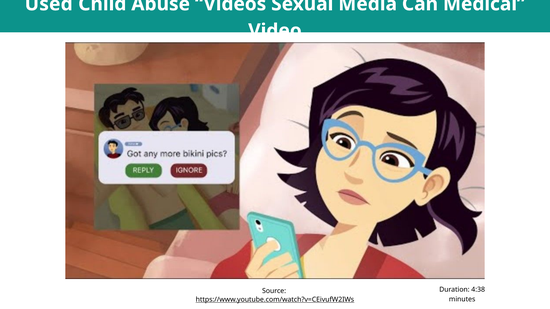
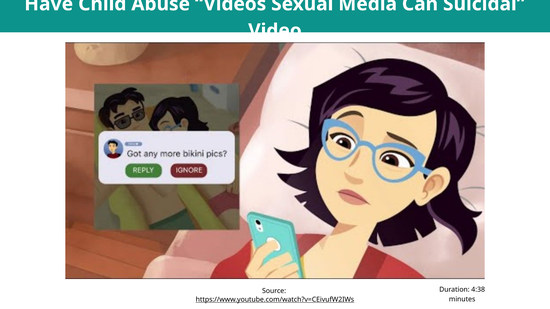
Used: Used -> Have (49, 4)
Medical: Medical -> Suicidal (484, 4)
